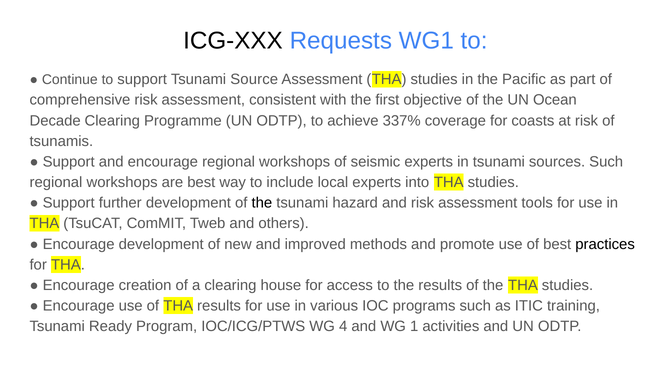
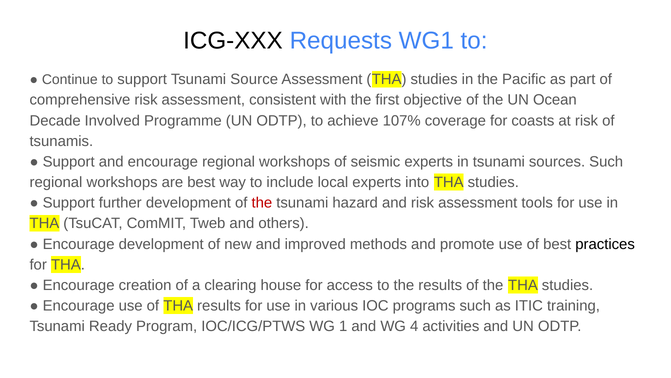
Decade Clearing: Clearing -> Involved (112, 120)
337%: 337% -> 107% (402, 120)
the colour: black -> red (262, 203)
4: 4 -> 1 (343, 326)
1: 1 -> 4 (414, 326)
